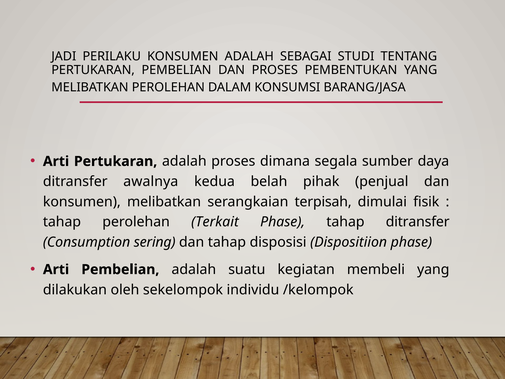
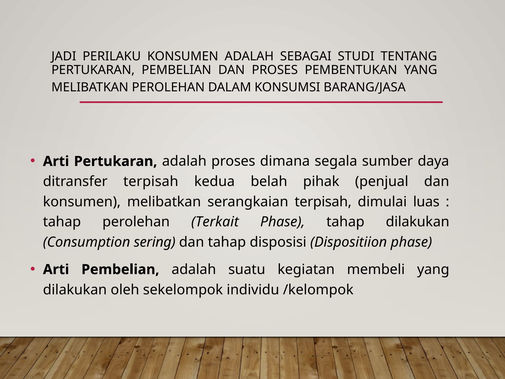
ditransfer awalnya: awalnya -> terpisah (151, 181)
fisik: fisik -> luas (426, 202)
tahap ditransfer: ditransfer -> dilakukan (418, 222)
